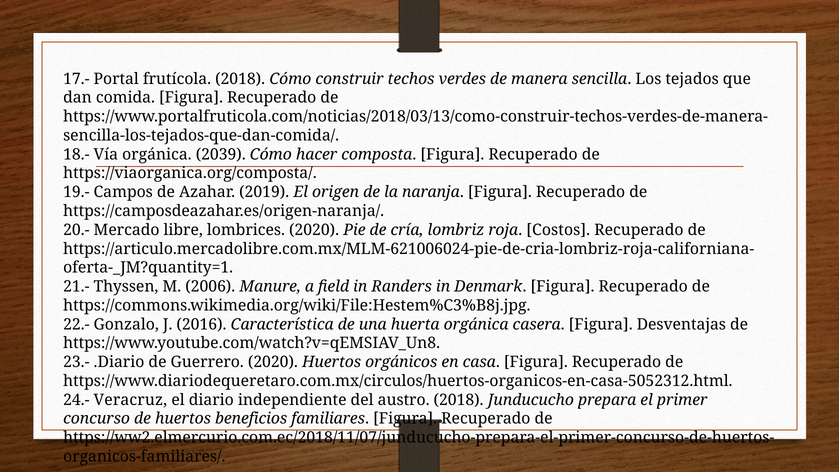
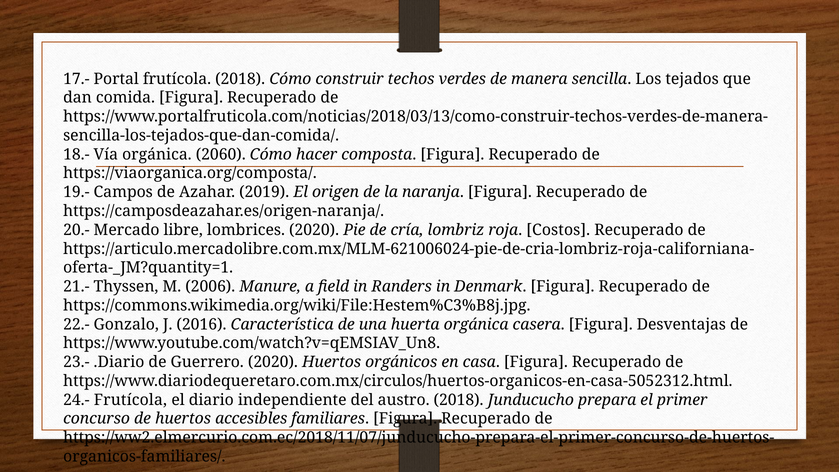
2039: 2039 -> 2060 (221, 154)
24.- Veracruz: Veracruz -> Frutícola (130, 400)
beneficios: beneficios -> accesibles (251, 419)
